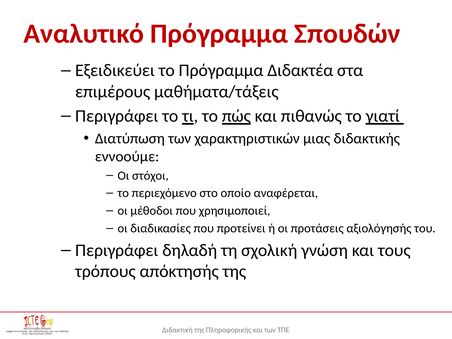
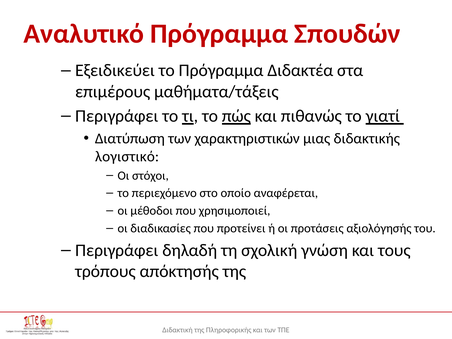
εννοούμε: εννοούμε -> λογιστικό (127, 157)
